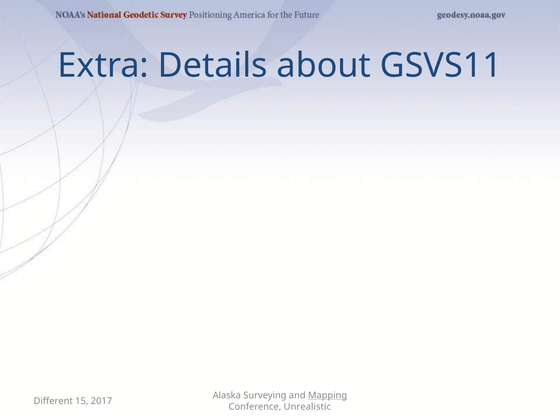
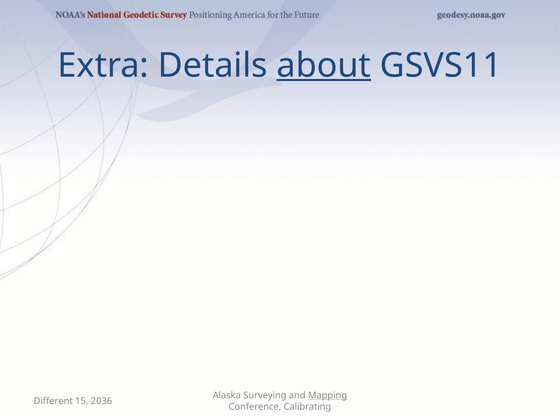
about underline: none -> present (324, 65)
2017: 2017 -> 2036 (101, 401)
Unrealistic: Unrealistic -> Calibrating (307, 407)
